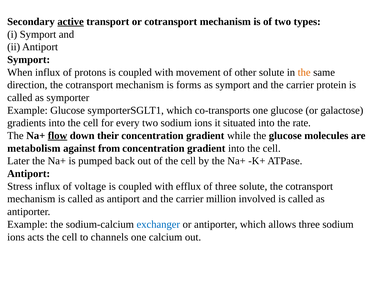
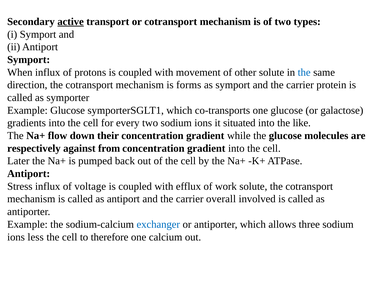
the colour: orange -> blue (304, 72)
rate: rate -> like (302, 123)
flow underline: present -> none (58, 136)
metabolism: metabolism -> respectively (34, 148)
of three: three -> work (226, 186)
million: million -> overall (221, 199)
acts: acts -> less (36, 237)
channels: channels -> therefore (110, 237)
